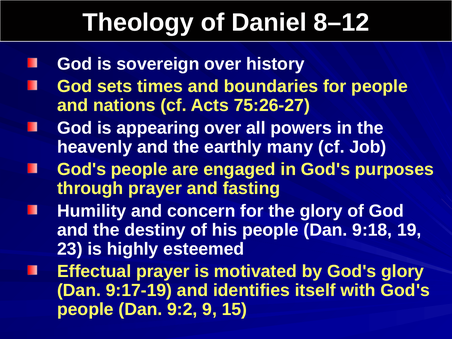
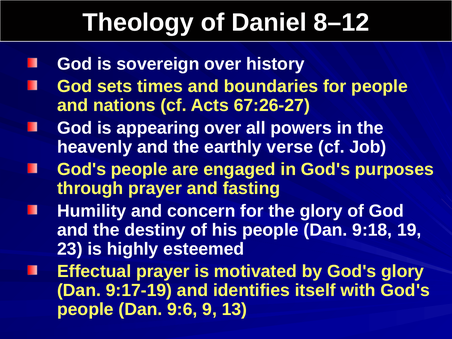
75:26-27: 75:26-27 -> 67:26-27 (272, 105)
many: many -> verse (290, 147)
9:2: 9:2 -> 9:6 (182, 309)
15: 15 -> 13 (234, 309)
